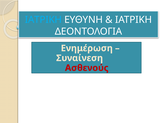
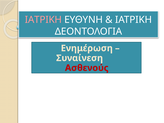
ΙΑΤΡΙΚΗ colour: light blue -> pink (43, 20)
